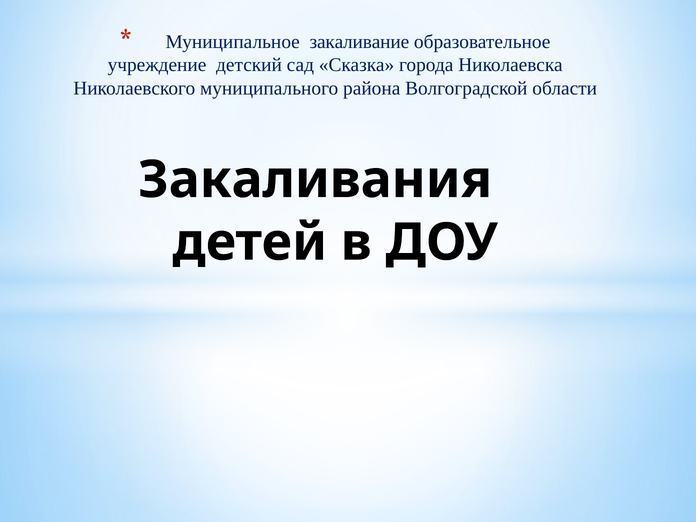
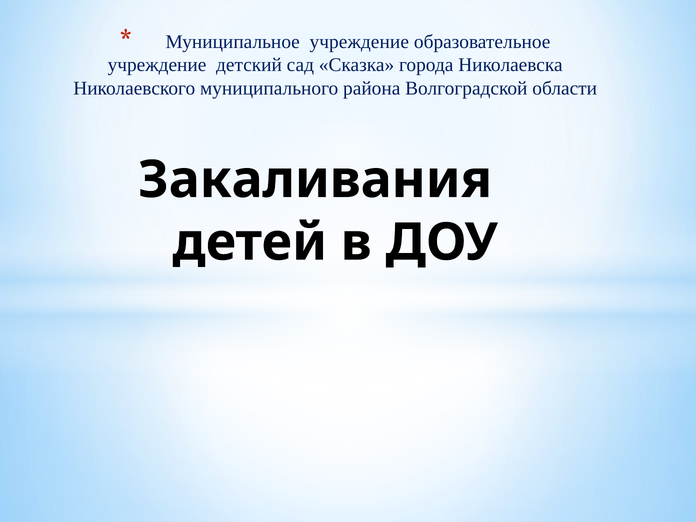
Муниципальное закаливание: закаливание -> учреждение (359, 42)
